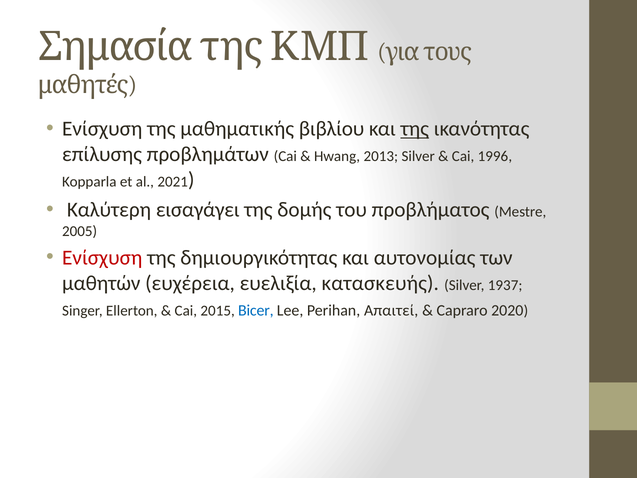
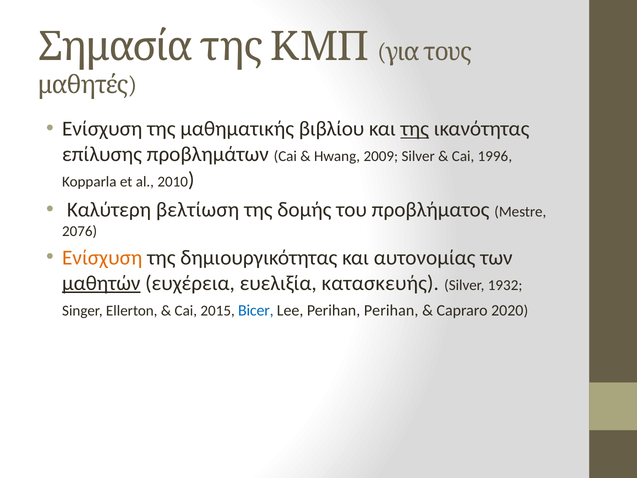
2013: 2013 -> 2009 (381, 156)
2021: 2021 -> 2010 (173, 182)
εισαγάγει: εισαγάγει -> βελτίωση (198, 210)
2005: 2005 -> 2076 (80, 231)
Ενίσχυση colour: red -> orange (102, 257)
μαθητών underline: none -> present (101, 283)
1937: 1937 -> 1932 (505, 285)
Perihan Απαιτεί: Απαιτεί -> Perihan (391, 310)
